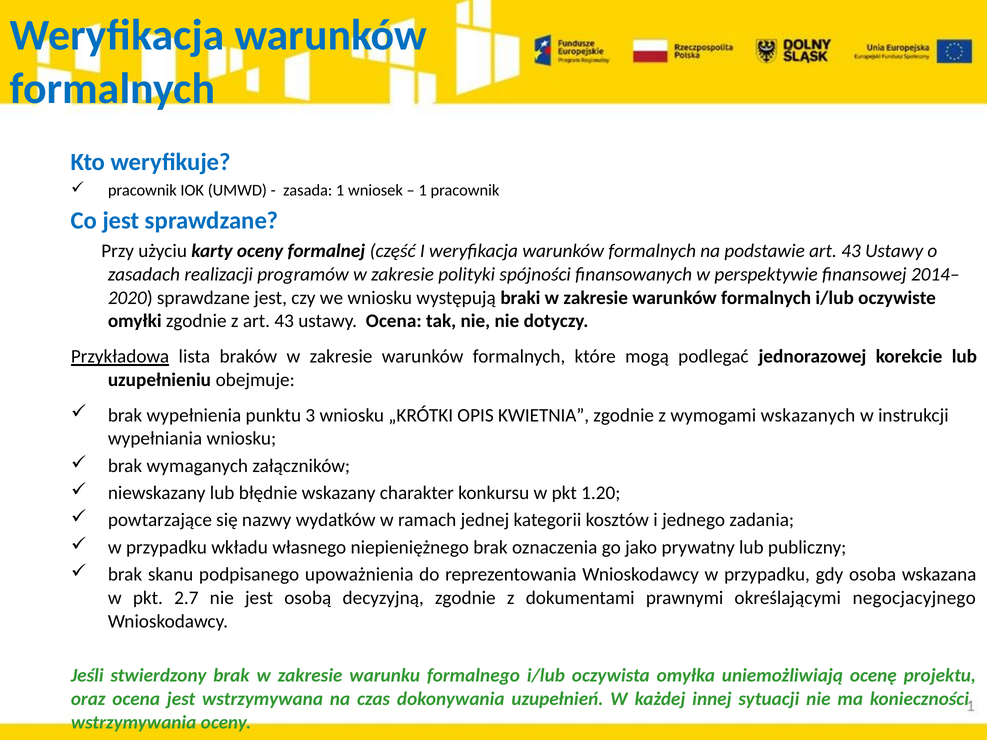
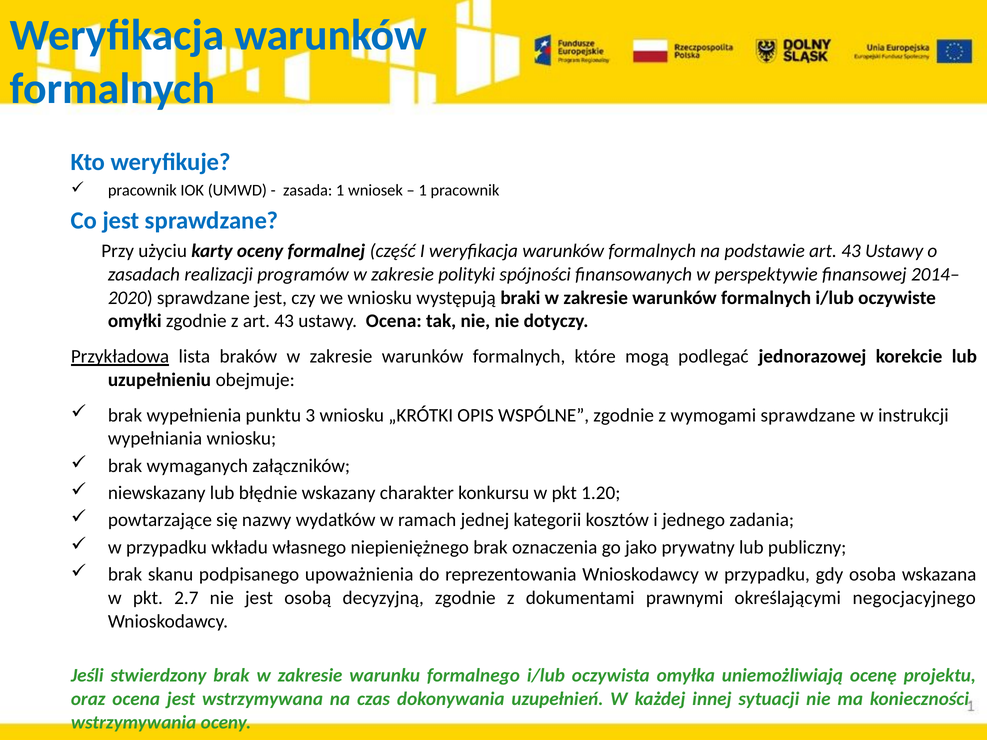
KWIETNIA: KWIETNIA -> WSPÓLNE (544, 415)
wymogami wskazanych: wskazanych -> sprawdzane (808, 415)
